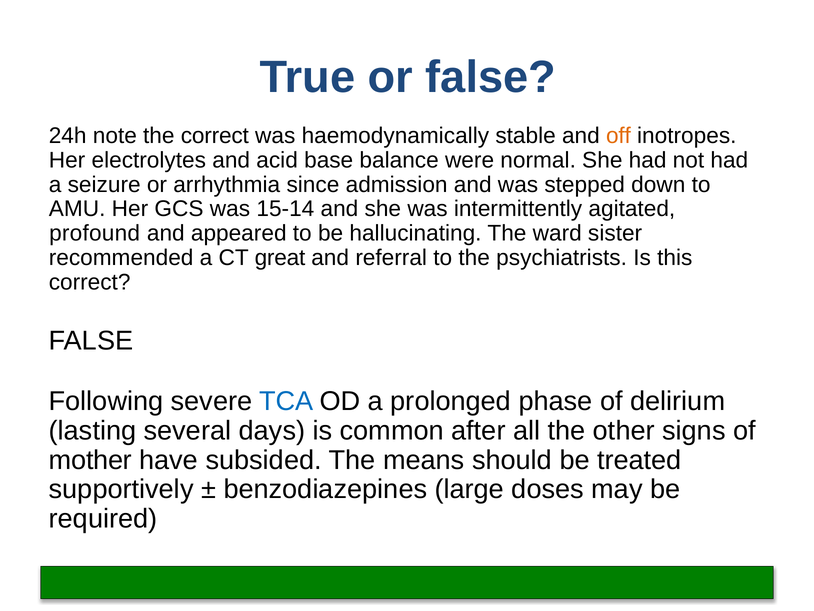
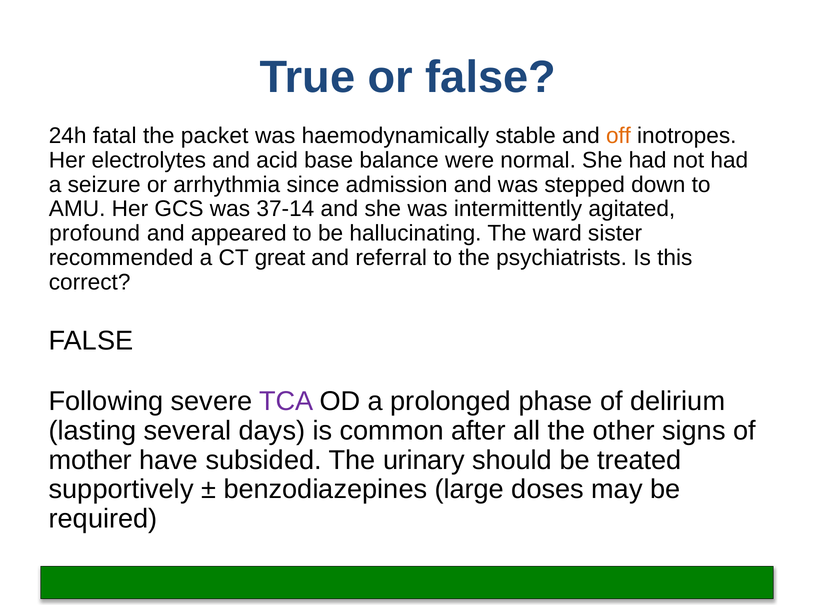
note: note -> fatal (115, 136)
the correct: correct -> packet (215, 136)
15-14: 15-14 -> 37-14 (285, 209)
TCA colour: blue -> purple (286, 401)
means: means -> urinary (424, 460)
